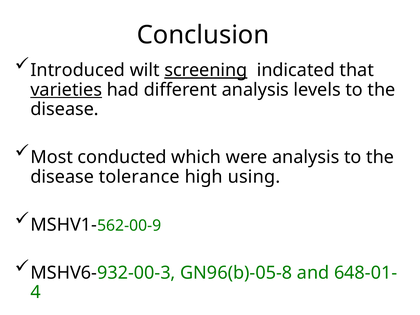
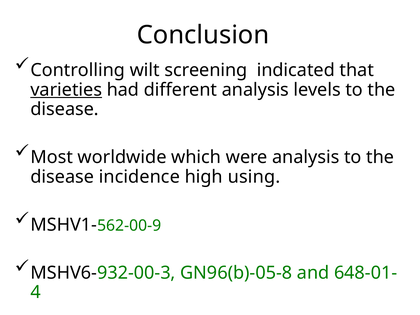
Introduced: Introduced -> Controlling (78, 70)
screening underline: present -> none (206, 70)
conducted: conducted -> worldwide (122, 157)
tolerance: tolerance -> incidence (139, 177)
